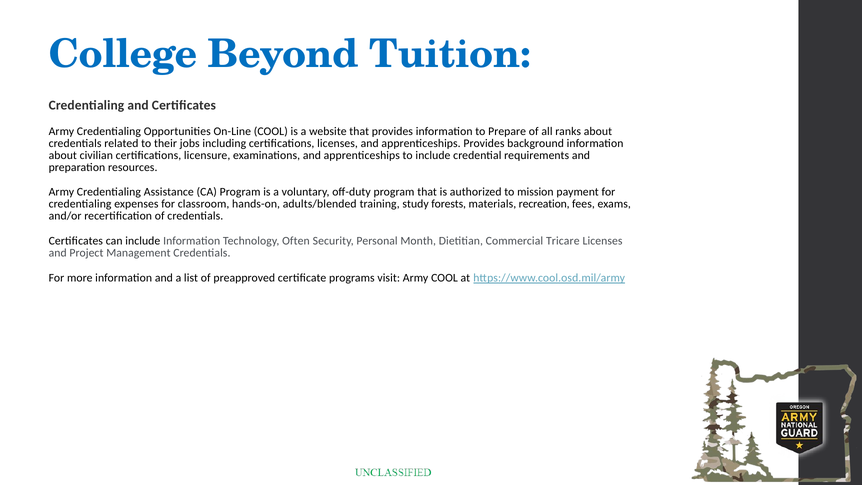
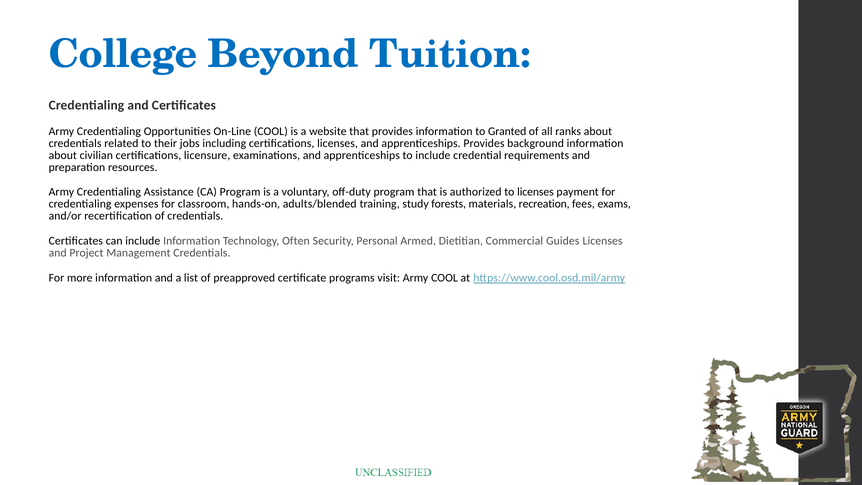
Prepare: Prepare -> Granted (507, 131)
to mission: mission -> licenses (535, 192)
Month: Month -> Armed (418, 241)
Tricare: Tricare -> Guides (563, 241)
